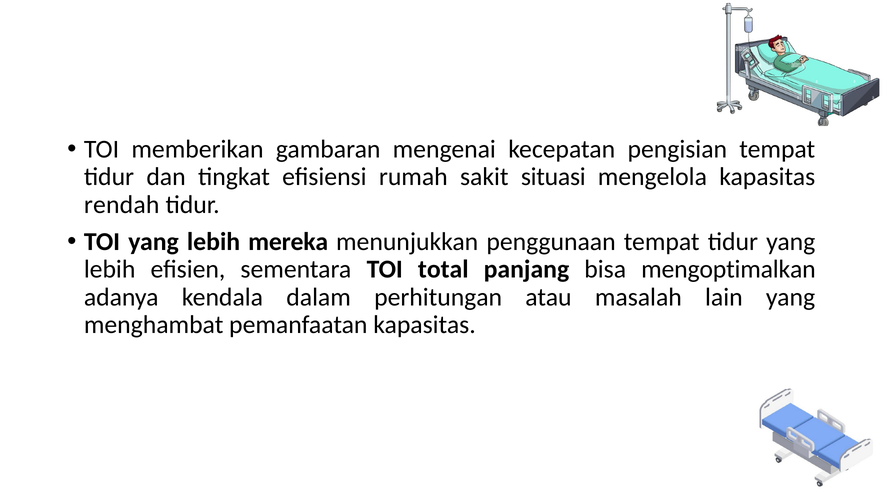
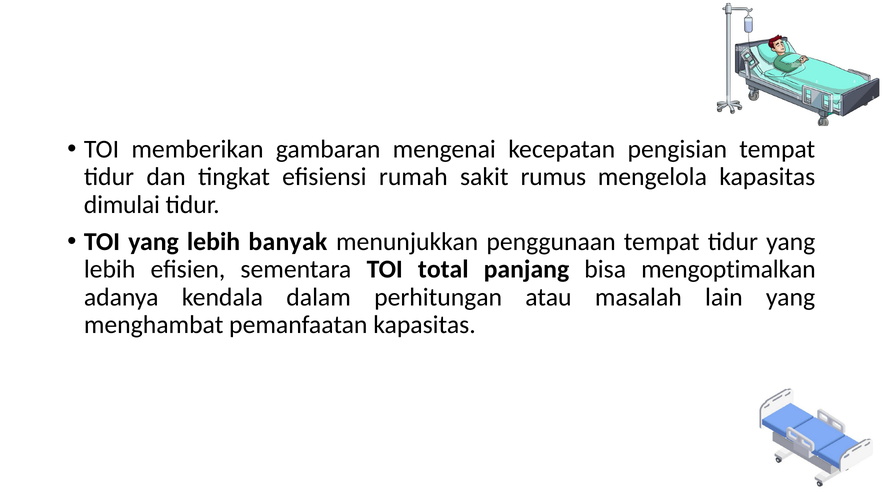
situasi: situasi -> rumus (553, 177)
rendah: rendah -> dimulai (122, 205)
mereka: mereka -> banyak (288, 242)
